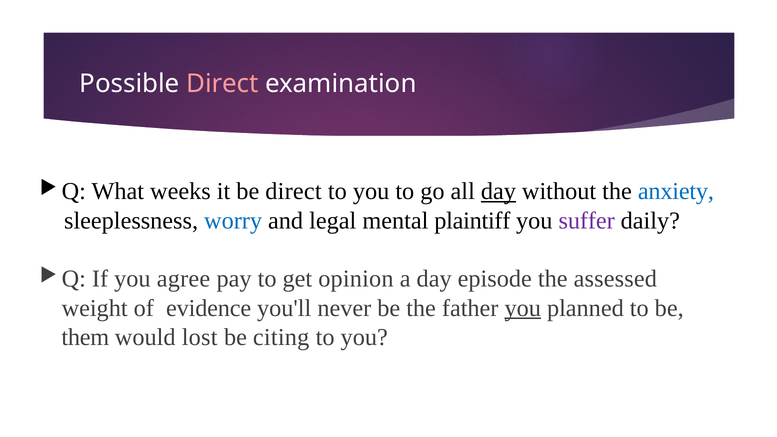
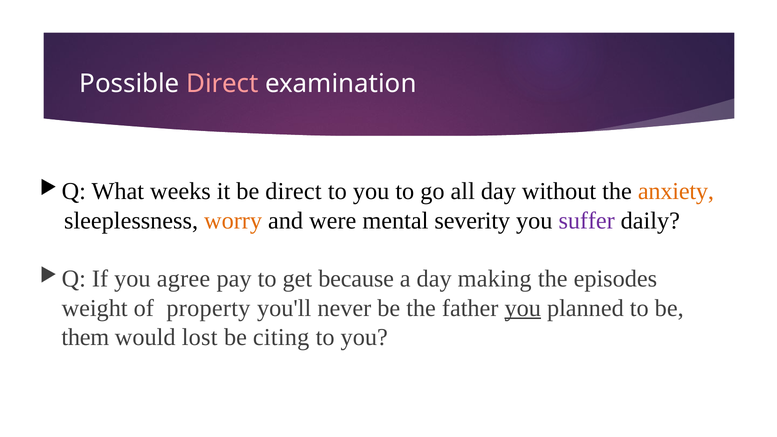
day underline: present -> none (498, 191)
anxiety colour: blue -> orange (676, 191)
worry colour: blue -> orange (233, 221)
legal: legal -> were (333, 221)
plaintiff: plaintiff -> severity (472, 221)
opinion: opinion -> because (356, 279)
episode: episode -> making (495, 279)
assessed: assessed -> episodes (615, 279)
evidence: evidence -> property (208, 308)
